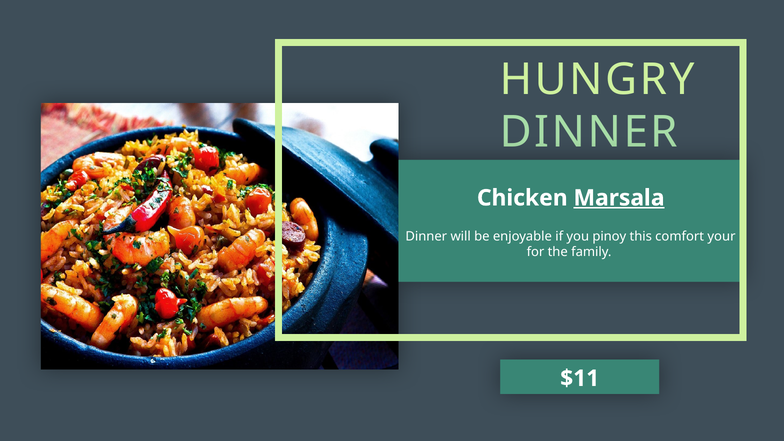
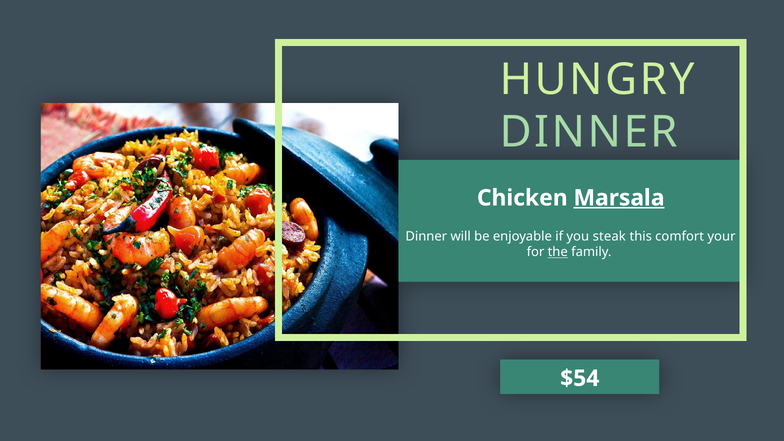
pinoy: pinoy -> steak (609, 236)
the underline: none -> present (558, 252)
$11: $11 -> $54 (580, 378)
